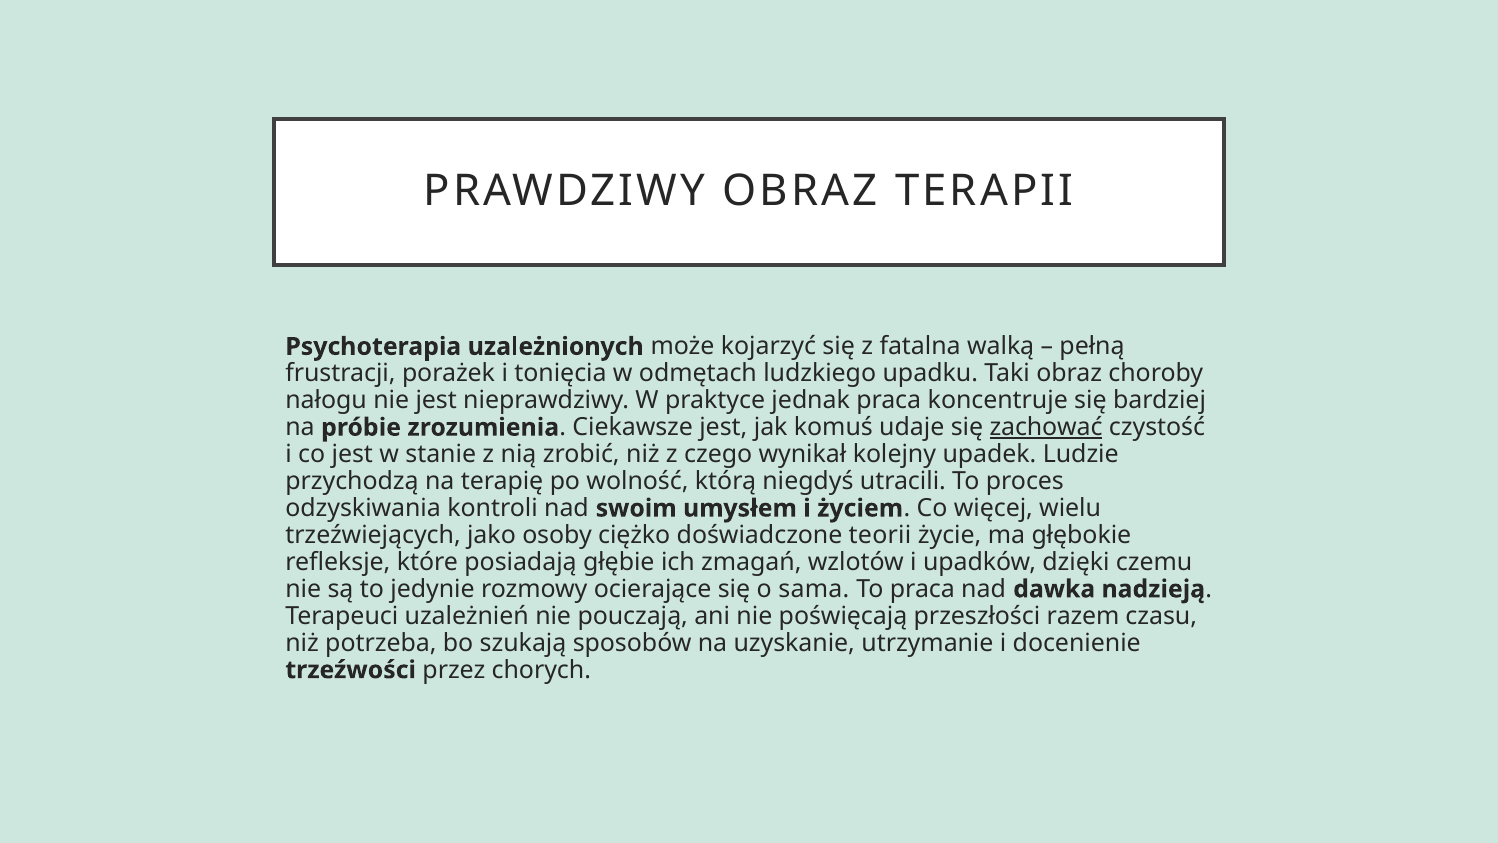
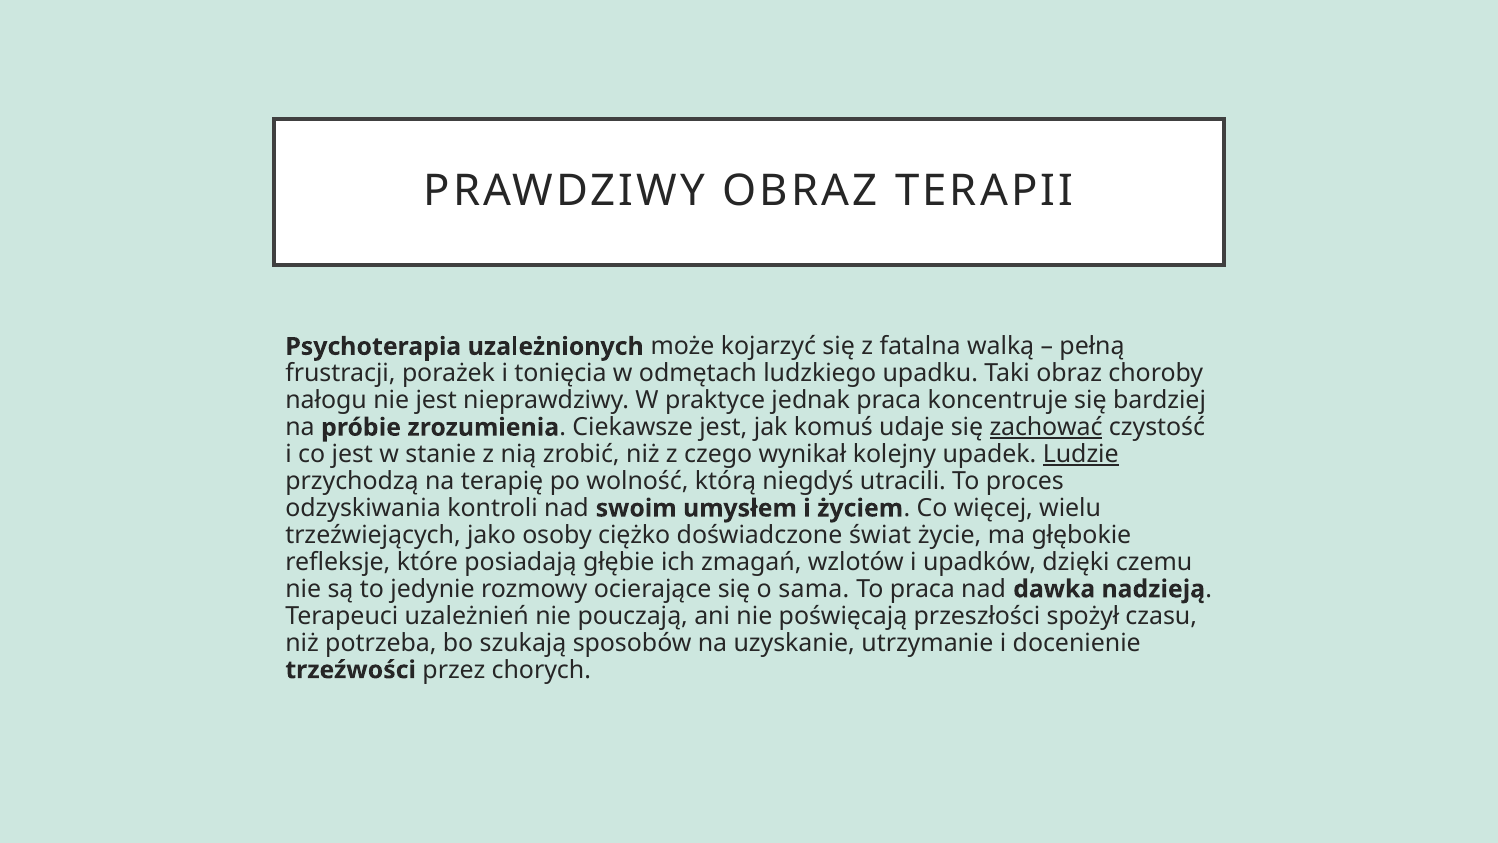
Ludzie underline: none -> present (1081, 454)
teorii: teorii -> świat (880, 535)
razem: razem -> spożył (1083, 616)
